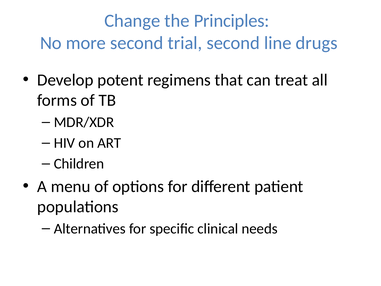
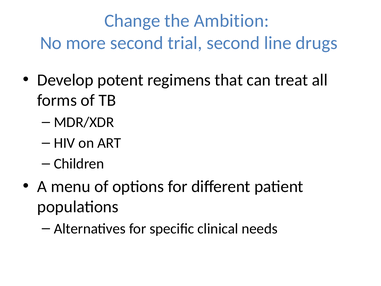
Principles: Principles -> Ambition (231, 21)
